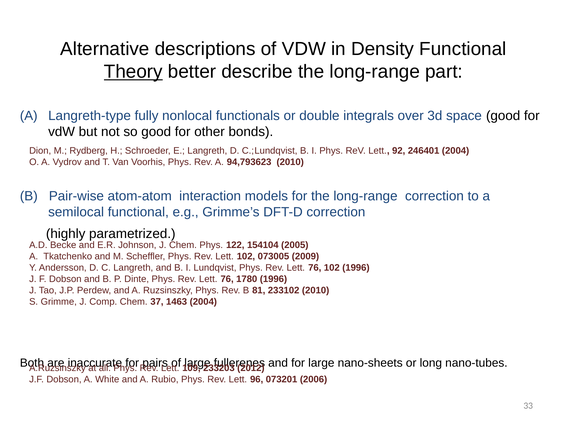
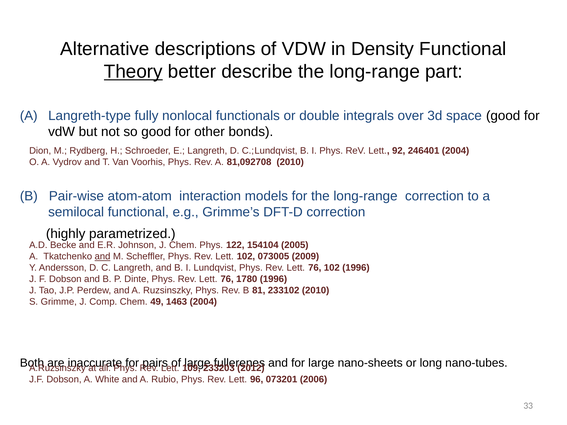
94,793623: 94,793623 -> 81,092708 (249, 162)
and underline: none -> present (103, 257)
37: 37 -> 49 (157, 302)
